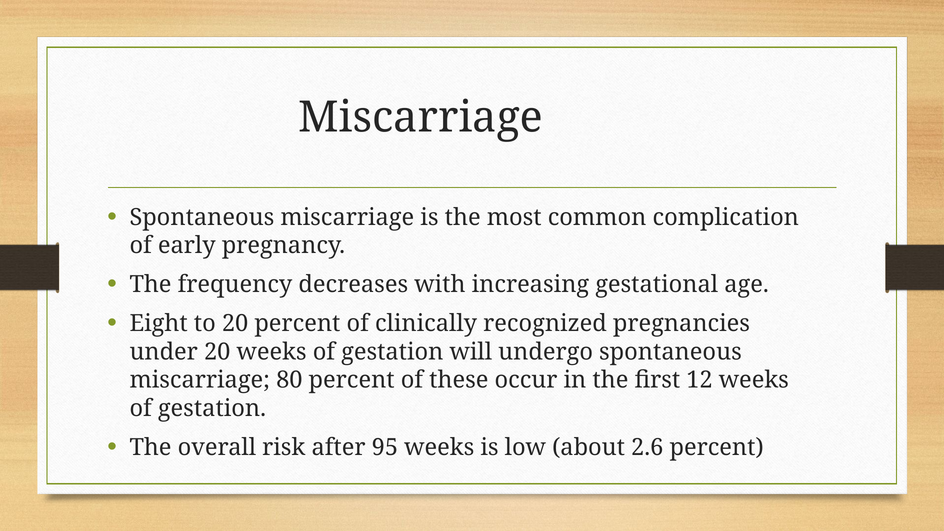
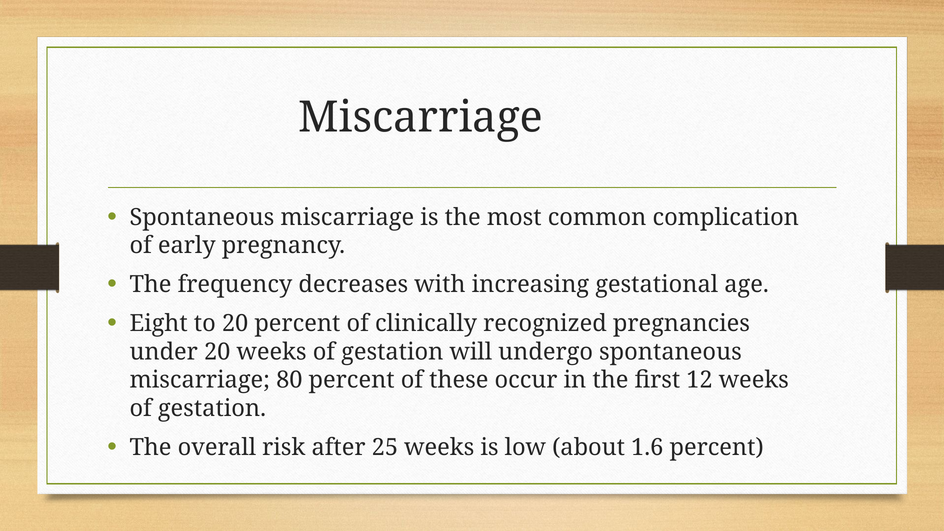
95: 95 -> 25 (385, 447)
2.6: 2.6 -> 1.6 (647, 447)
